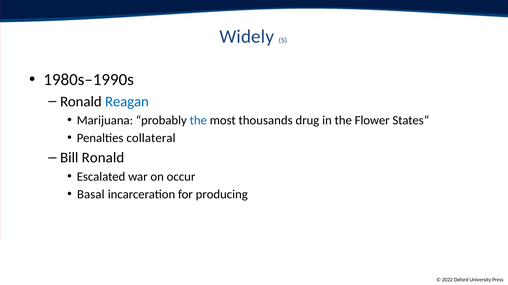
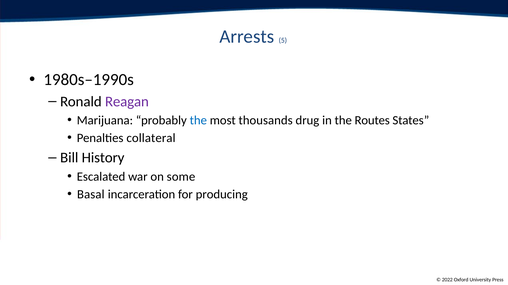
Widely: Widely -> Arrests (247, 37)
Reagan colour: blue -> purple (127, 102)
Flower: Flower -> Routes (372, 121)
Bill Ronald: Ronald -> History (103, 158)
occur: occur -> some (181, 177)
